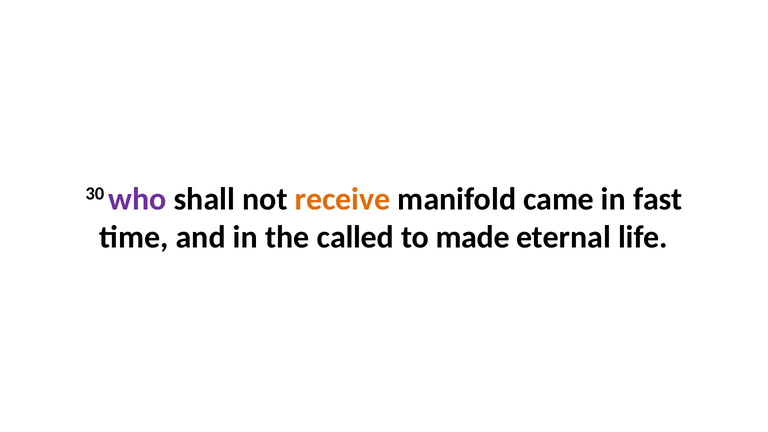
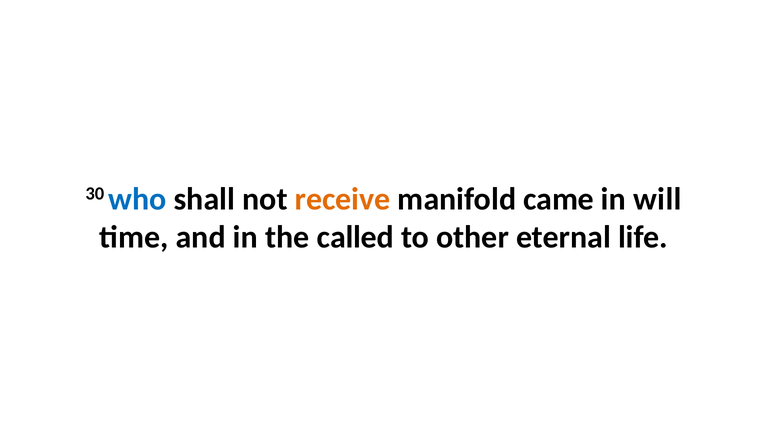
who colour: purple -> blue (137, 199)
fast: fast -> will (657, 199)
made: made -> other (473, 237)
